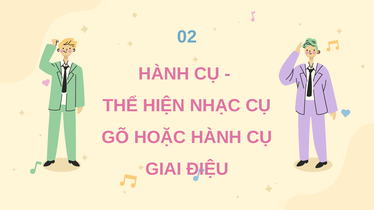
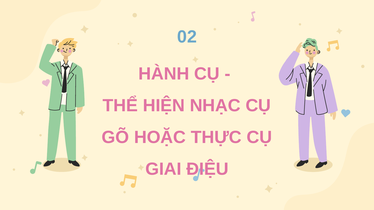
HOẶC HÀNH: HÀNH -> THỰC (216, 138)
